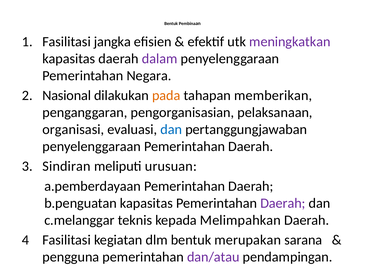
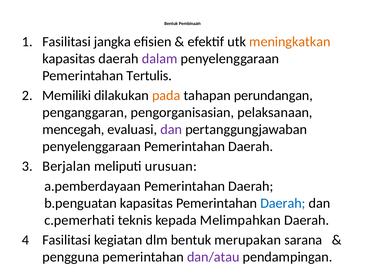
meningkatkan colour: purple -> orange (290, 42)
Negara: Negara -> Tertulis (149, 76)
Nasional: Nasional -> Memiliki (67, 96)
memberikan: memberikan -> perundangan (273, 96)
organisasi: organisasi -> mencegah (73, 130)
dan colour: blue -> purple (171, 130)
Sindiran: Sindiran -> Berjalan (67, 167)
Daerah colour: purple -> blue (283, 204)
c.melanggar: c.melanggar -> c.pemerhati (79, 221)
